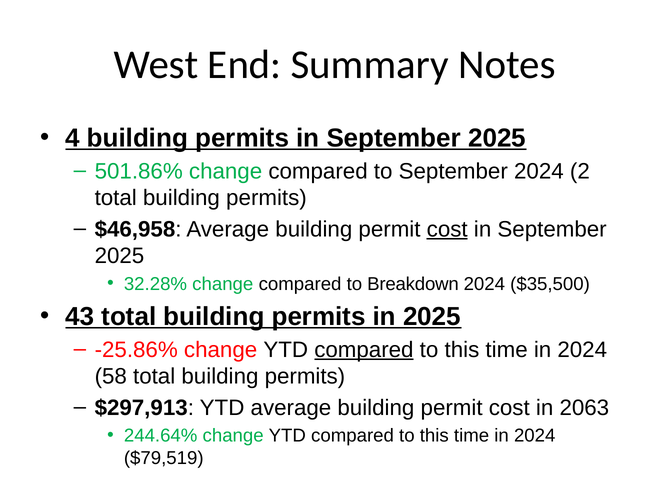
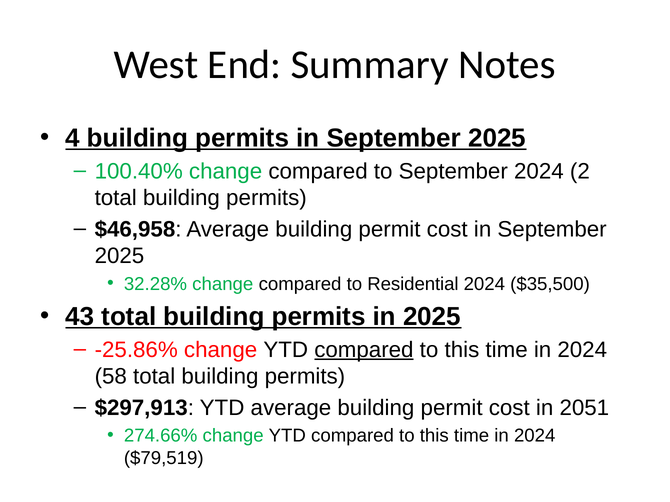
501.86%: 501.86% -> 100.40% (139, 171)
cost underline: present -> none (447, 229)
Breakdown: Breakdown -> Residential (413, 284)
2063: 2063 -> 2051 (584, 408)
244.64%: 244.64% -> 274.66% (161, 436)
